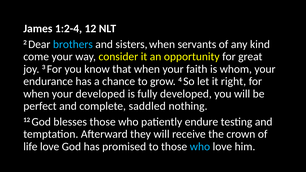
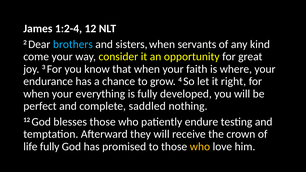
whom: whom -> where (236, 69)
your developed: developed -> everything (100, 94)
life love: love -> fully (50, 147)
who colour: light blue -> yellow (200, 147)
